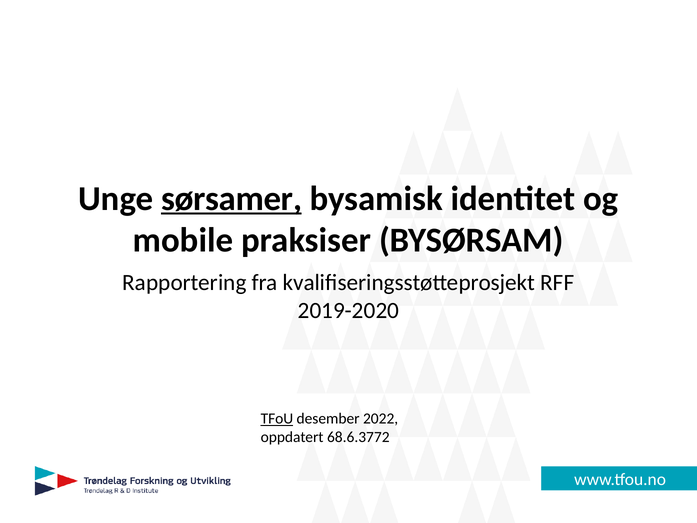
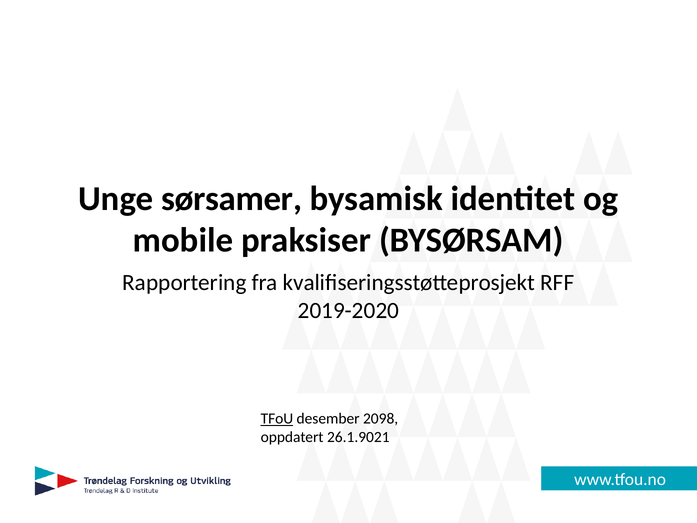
sørsamer underline: present -> none (232, 198)
2022: 2022 -> 2098 (381, 419)
68.6.3772: 68.6.3772 -> 26.1.9021 (358, 437)
